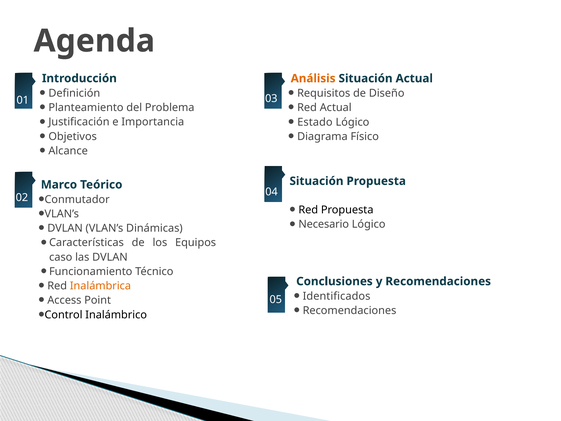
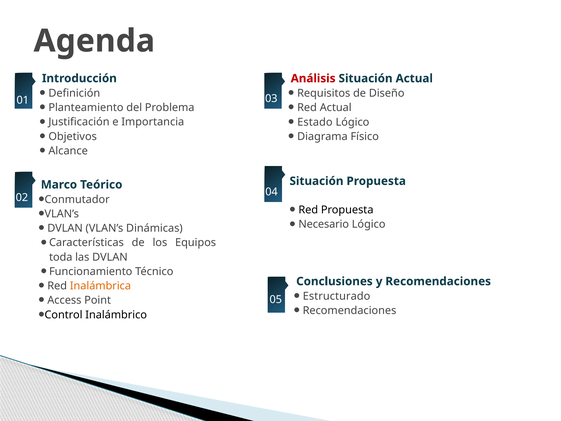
Análisis colour: orange -> red (313, 78)
caso: caso -> toda (61, 257)
Identificados: Identificados -> Estructurado (337, 296)
